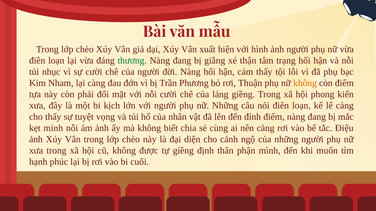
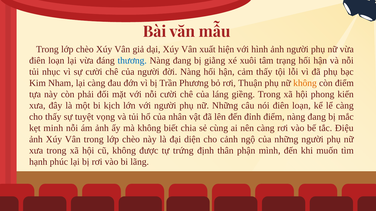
thương colour: green -> blue (132, 61)
thận: thận -> xuôi (248, 61)
tự giềng: giềng -> trứng (183, 151)
cuối: cuối -> lãng (140, 162)
